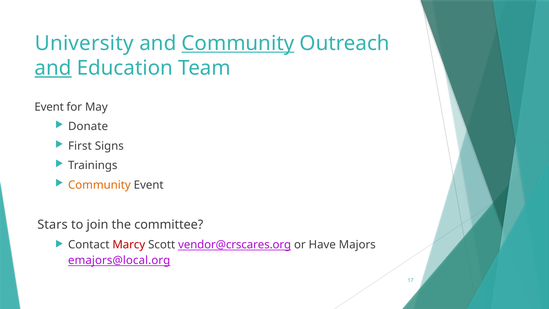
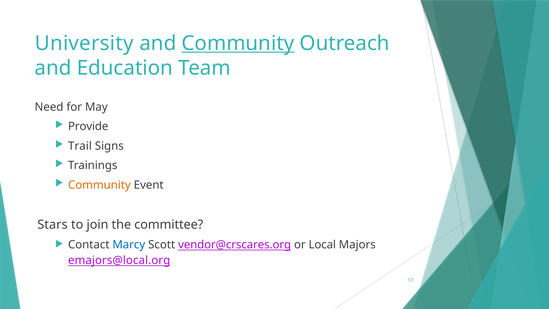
and underline: present -> none (53, 68)
Event: Event -> Need (49, 107)
Donate: Donate -> Provide (88, 126)
First: First -> Trail (80, 146)
Marcy colour: red -> blue (129, 245)
Have: Have -> Local (322, 245)
